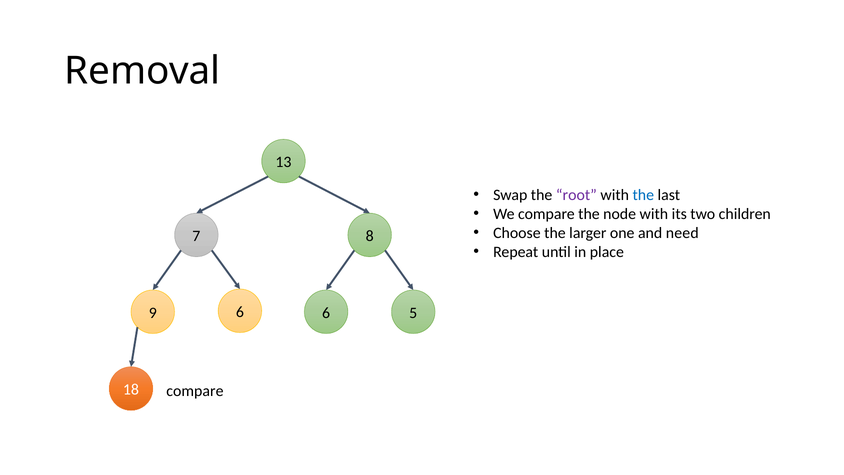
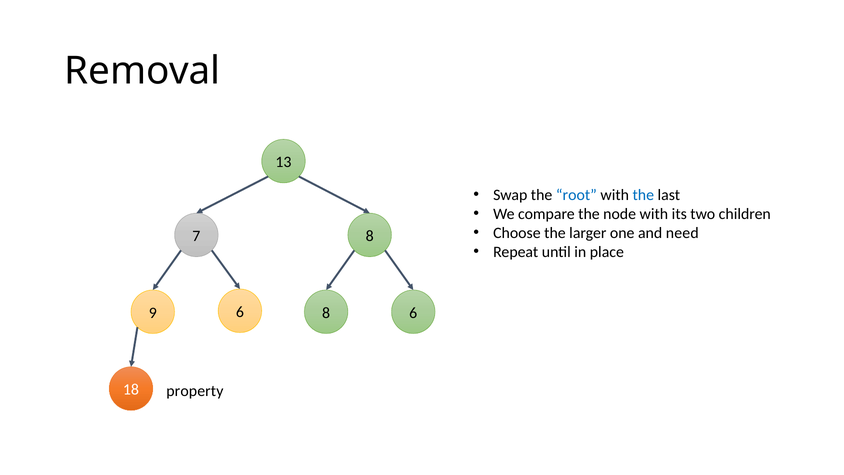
root colour: purple -> blue (576, 195)
6 5: 5 -> 6 (413, 313)
9 6: 6 -> 8 (326, 313)
18 compare: compare -> property (195, 391)
